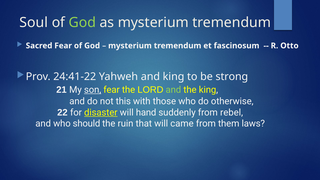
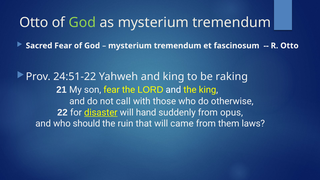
Soul: Soul -> Otto (34, 22)
24:41-22: 24:41-22 -> 24:51-22 (75, 77)
strong: strong -> raking (232, 77)
son underline: present -> none (93, 90)
and colour: light green -> white (173, 90)
this: this -> call (123, 101)
rebel: rebel -> opus (232, 112)
